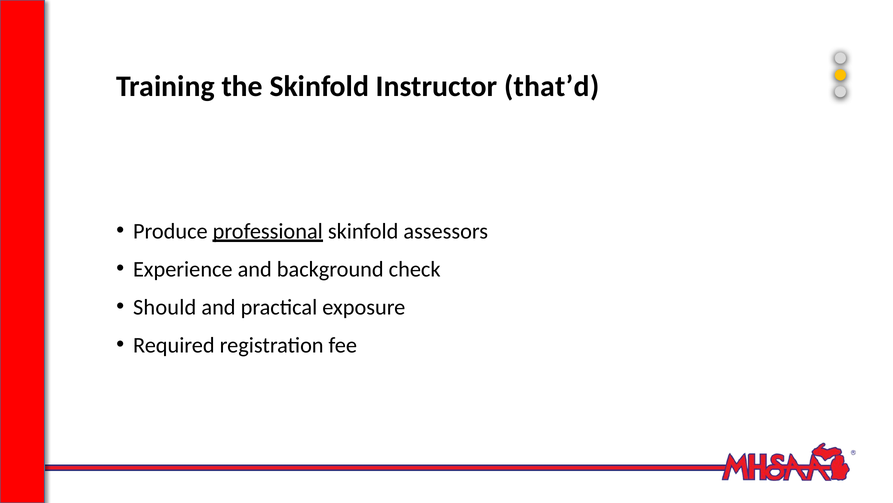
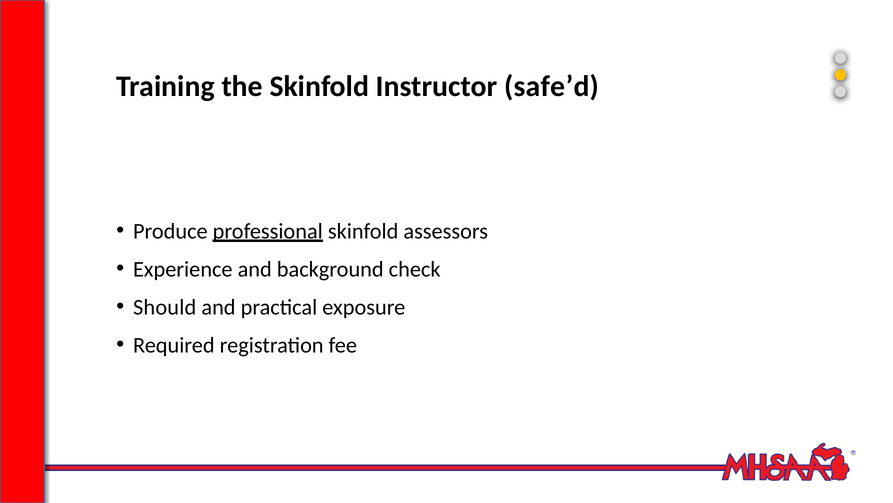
that’d: that’d -> safe’d (552, 86)
